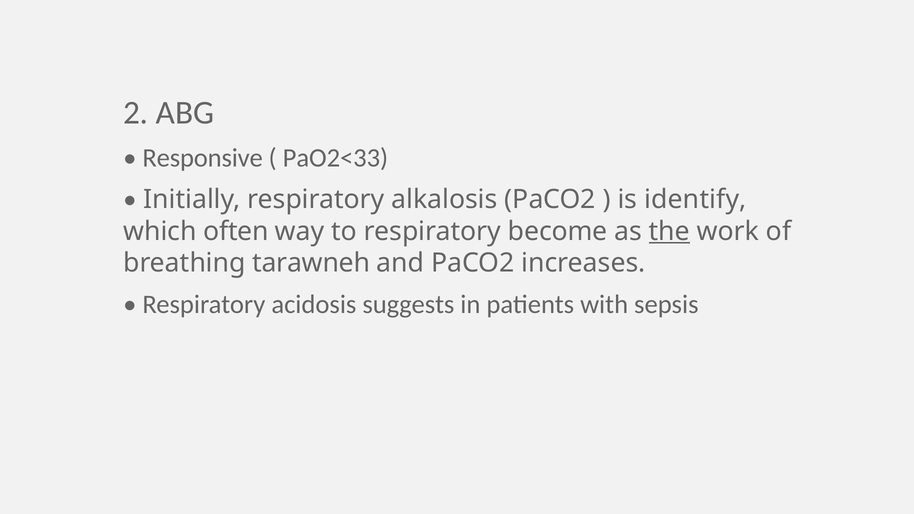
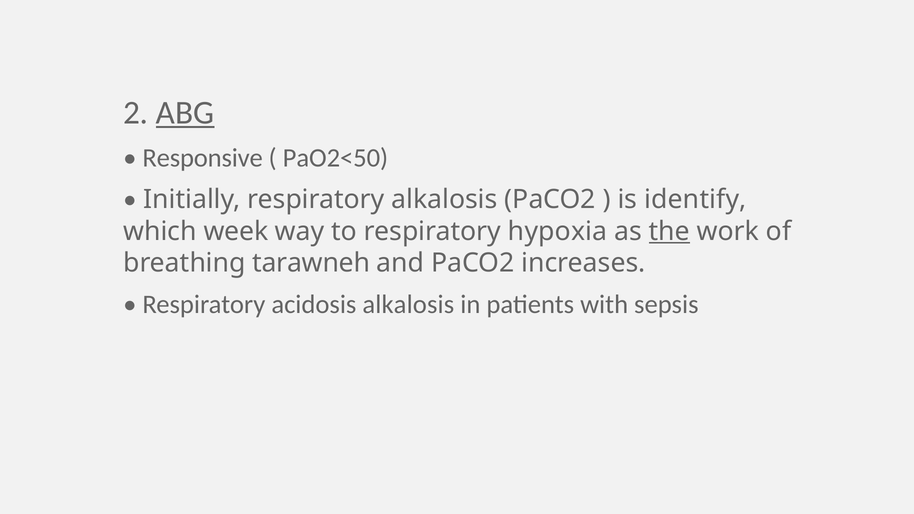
ABG underline: none -> present (185, 113)
PaO2<33: PaO2<33 -> PaO2<50 (335, 158)
often: often -> week (236, 231)
become: become -> hypoxia (558, 231)
acidosis suggests: suggests -> alkalosis (408, 305)
